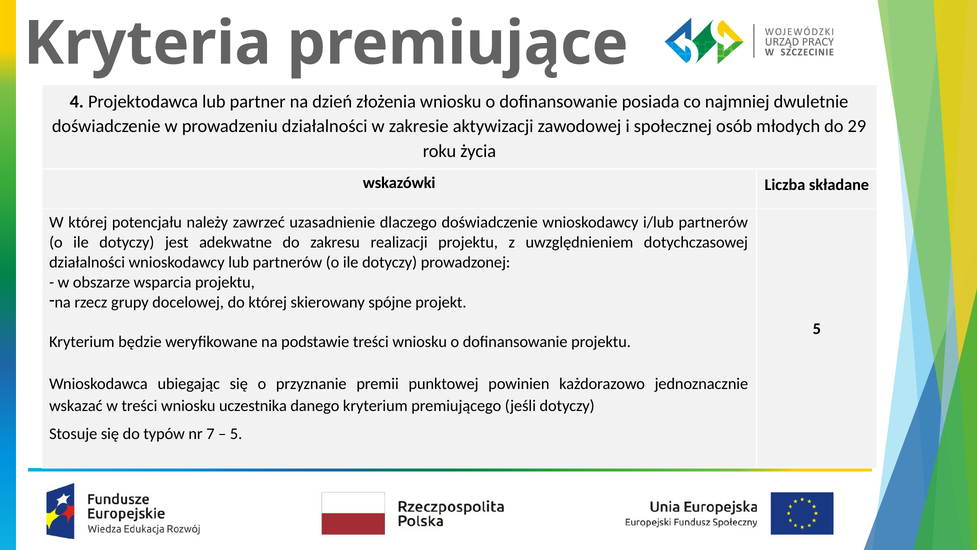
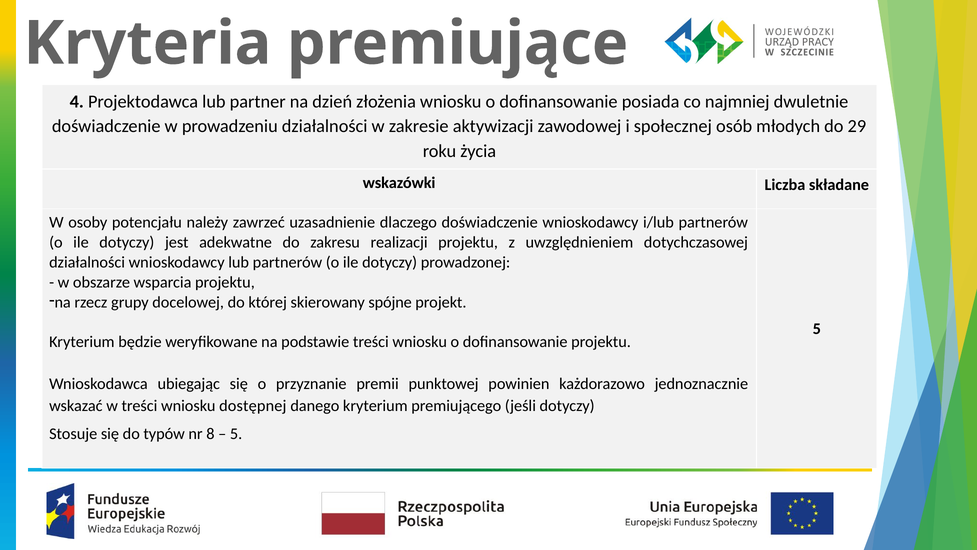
W której: której -> osoby (88, 222)
uczestnika: uczestnika -> dostępnej (253, 405)
7: 7 -> 8 (210, 433)
